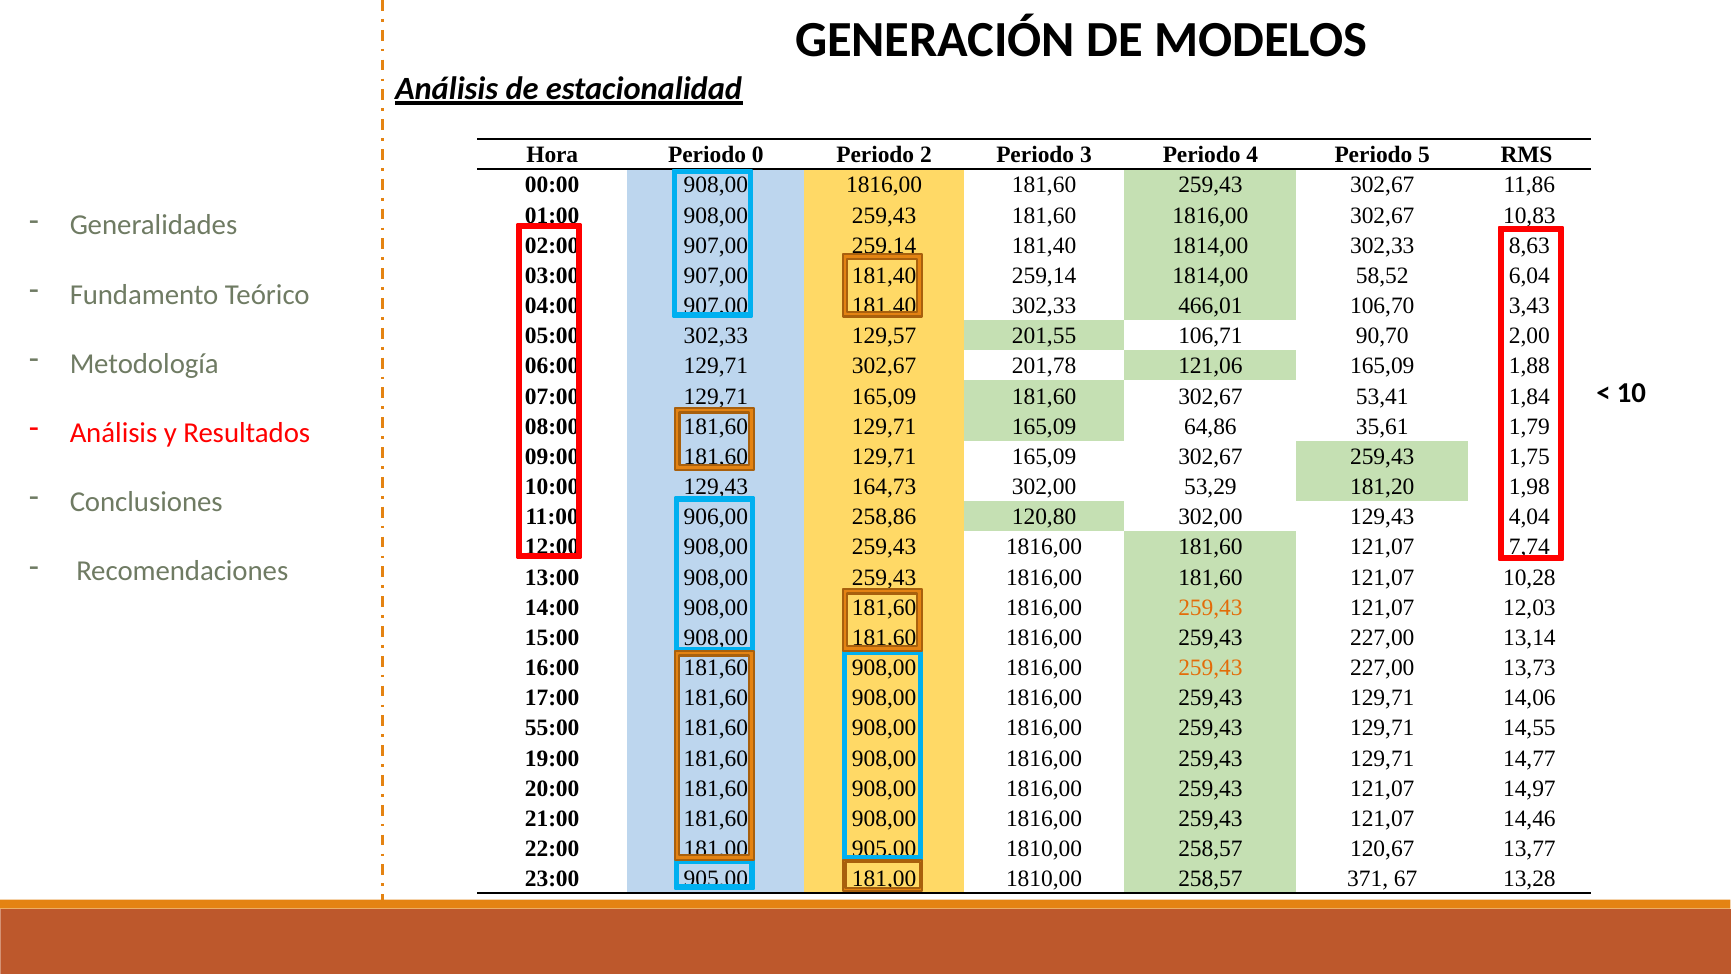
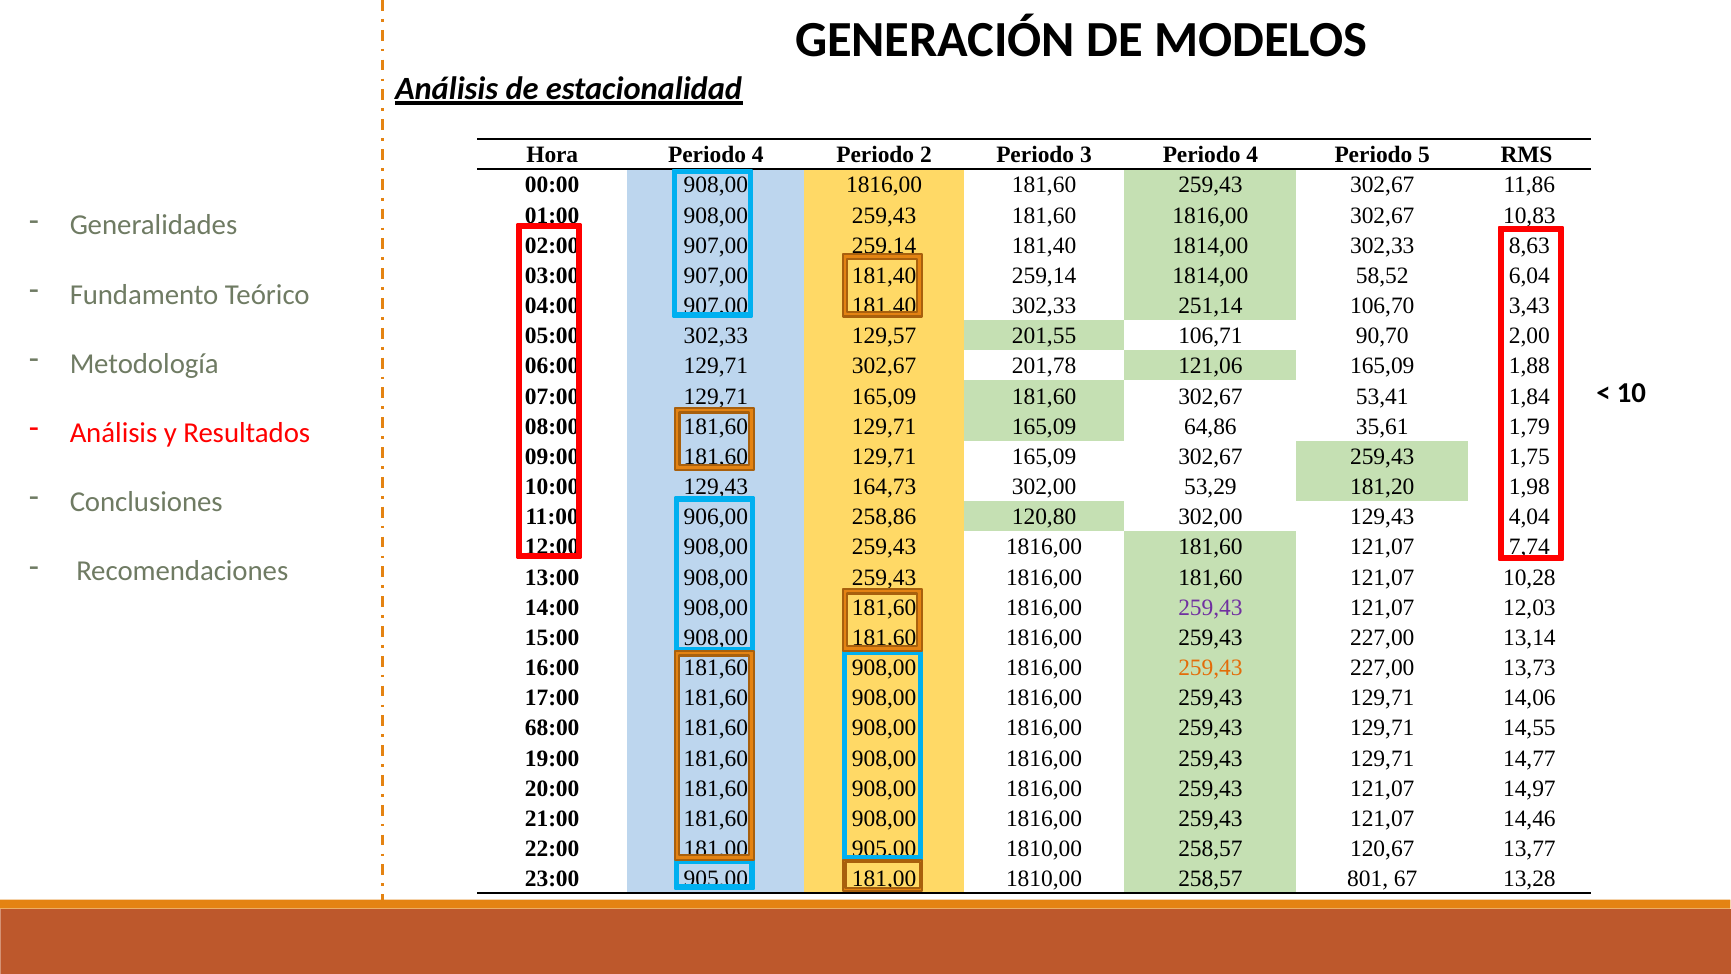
Hora Periodo 0: 0 -> 4 (758, 155)
466,01: 466,01 -> 251,14 (1210, 306)
259,43 colour: orange -> purple (1210, 607)
55:00: 55:00 -> 68:00 (552, 728)
371: 371 -> 801 (1368, 879)
